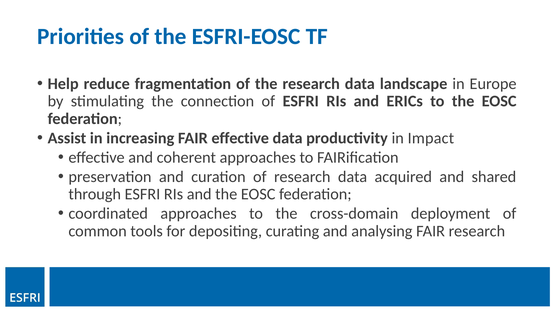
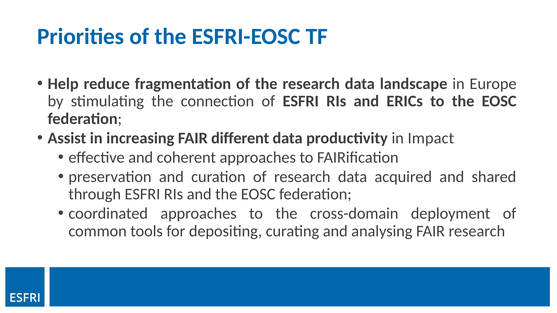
FAIR effective: effective -> different (240, 138)
